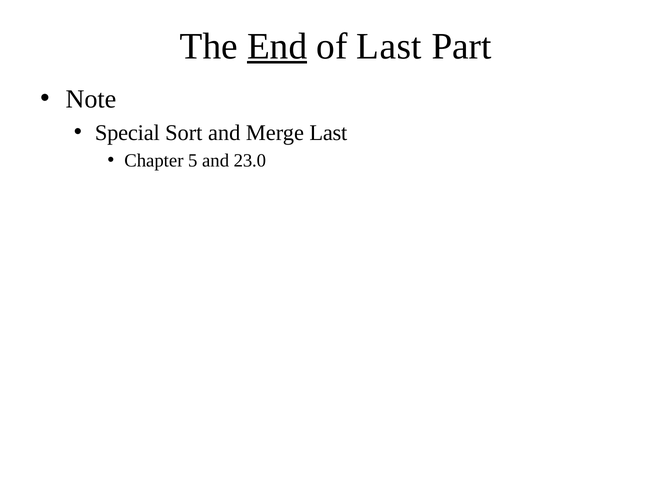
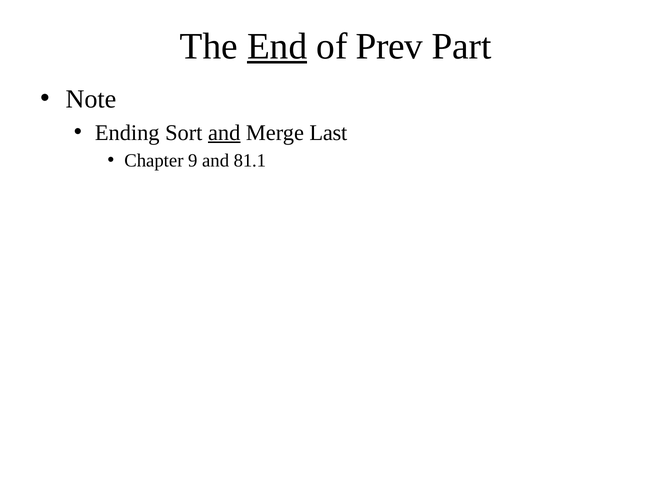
of Last: Last -> Prev (389, 46)
Special: Special -> Ending (127, 133)
and underline: none -> present (224, 133)
5: 5 -> 9 (193, 161)
23.0: 23.0 -> 81.1 (250, 161)
